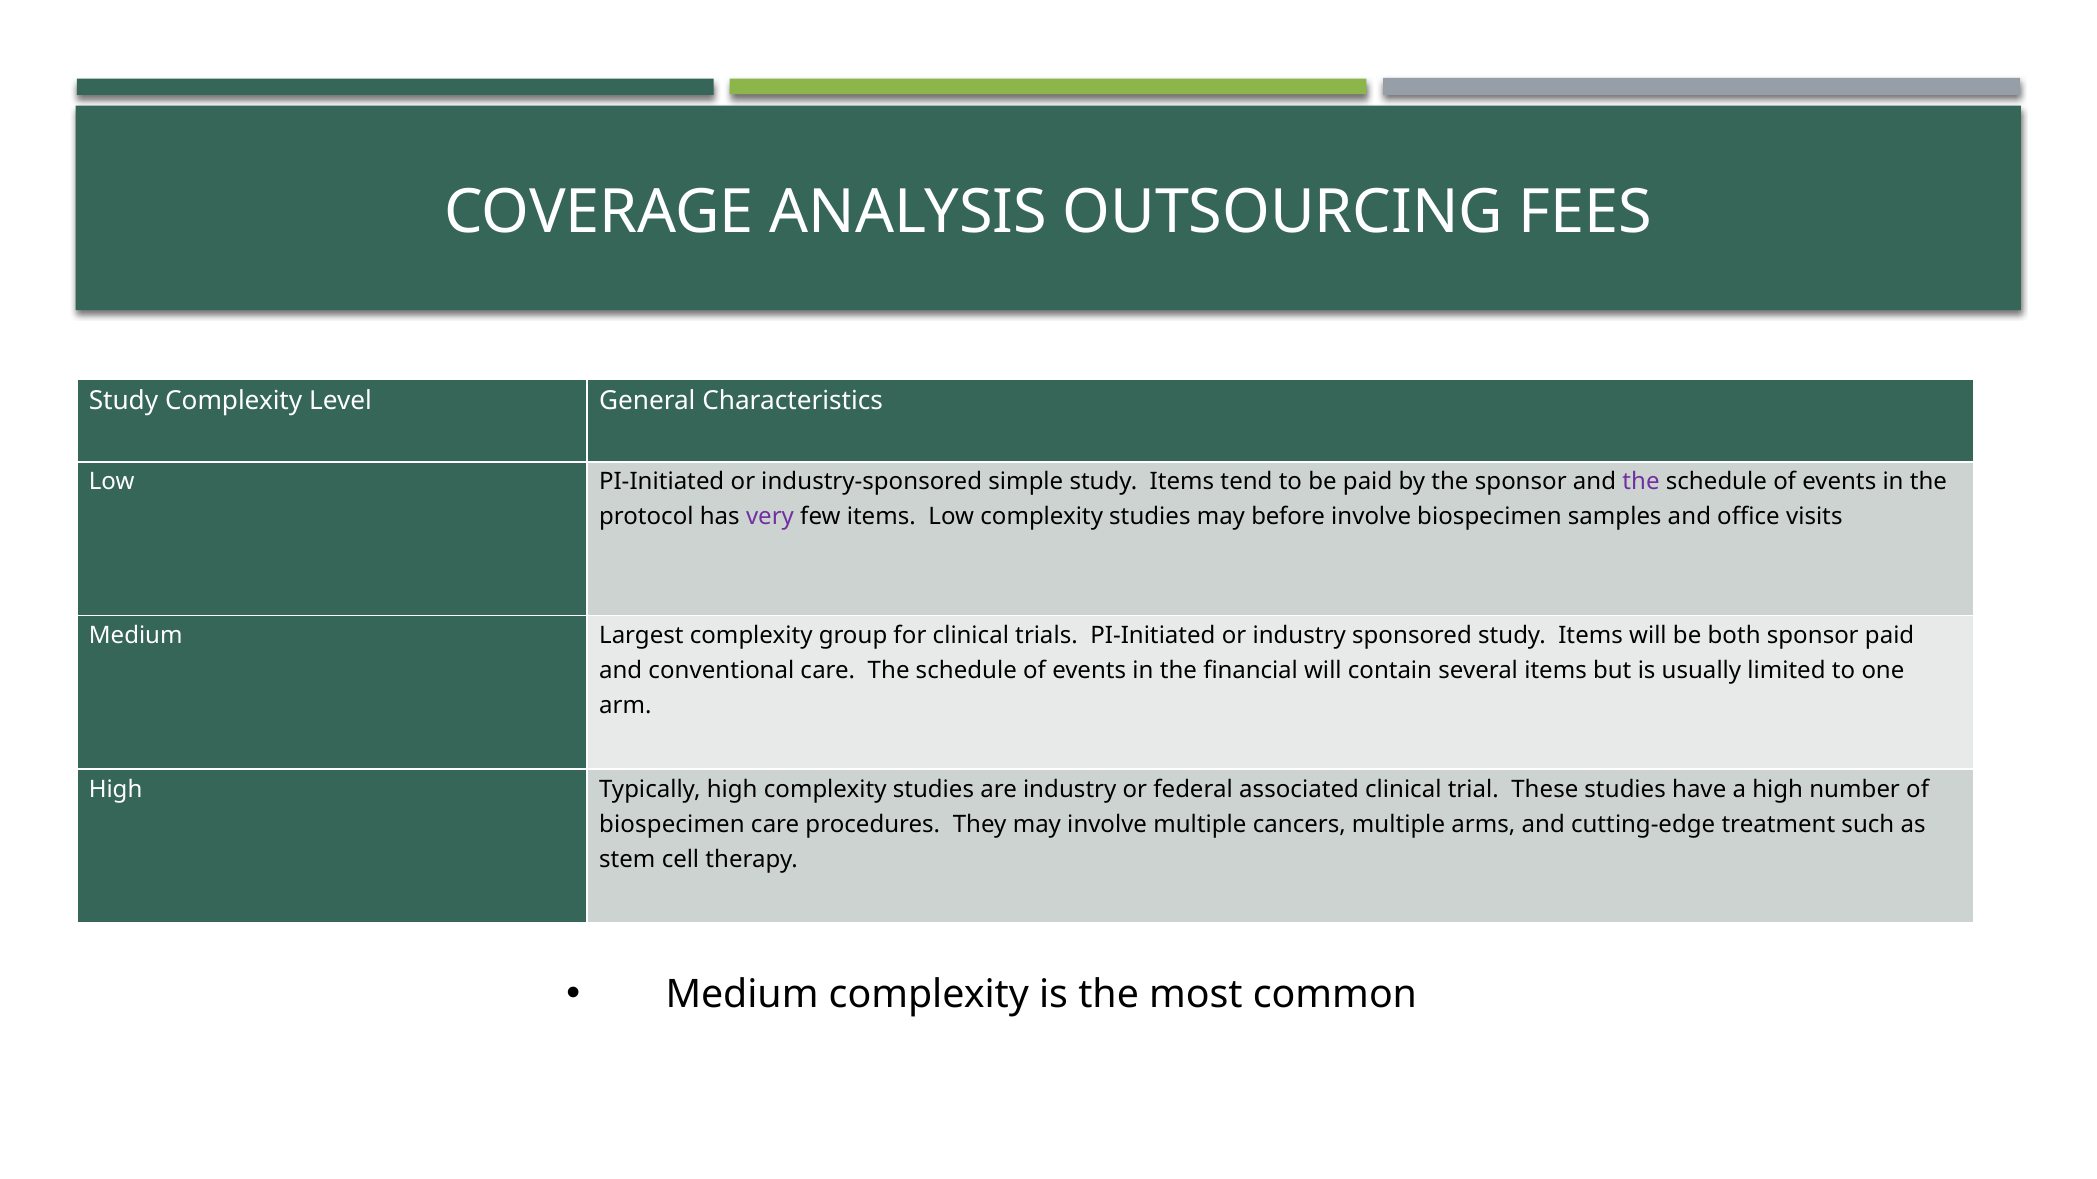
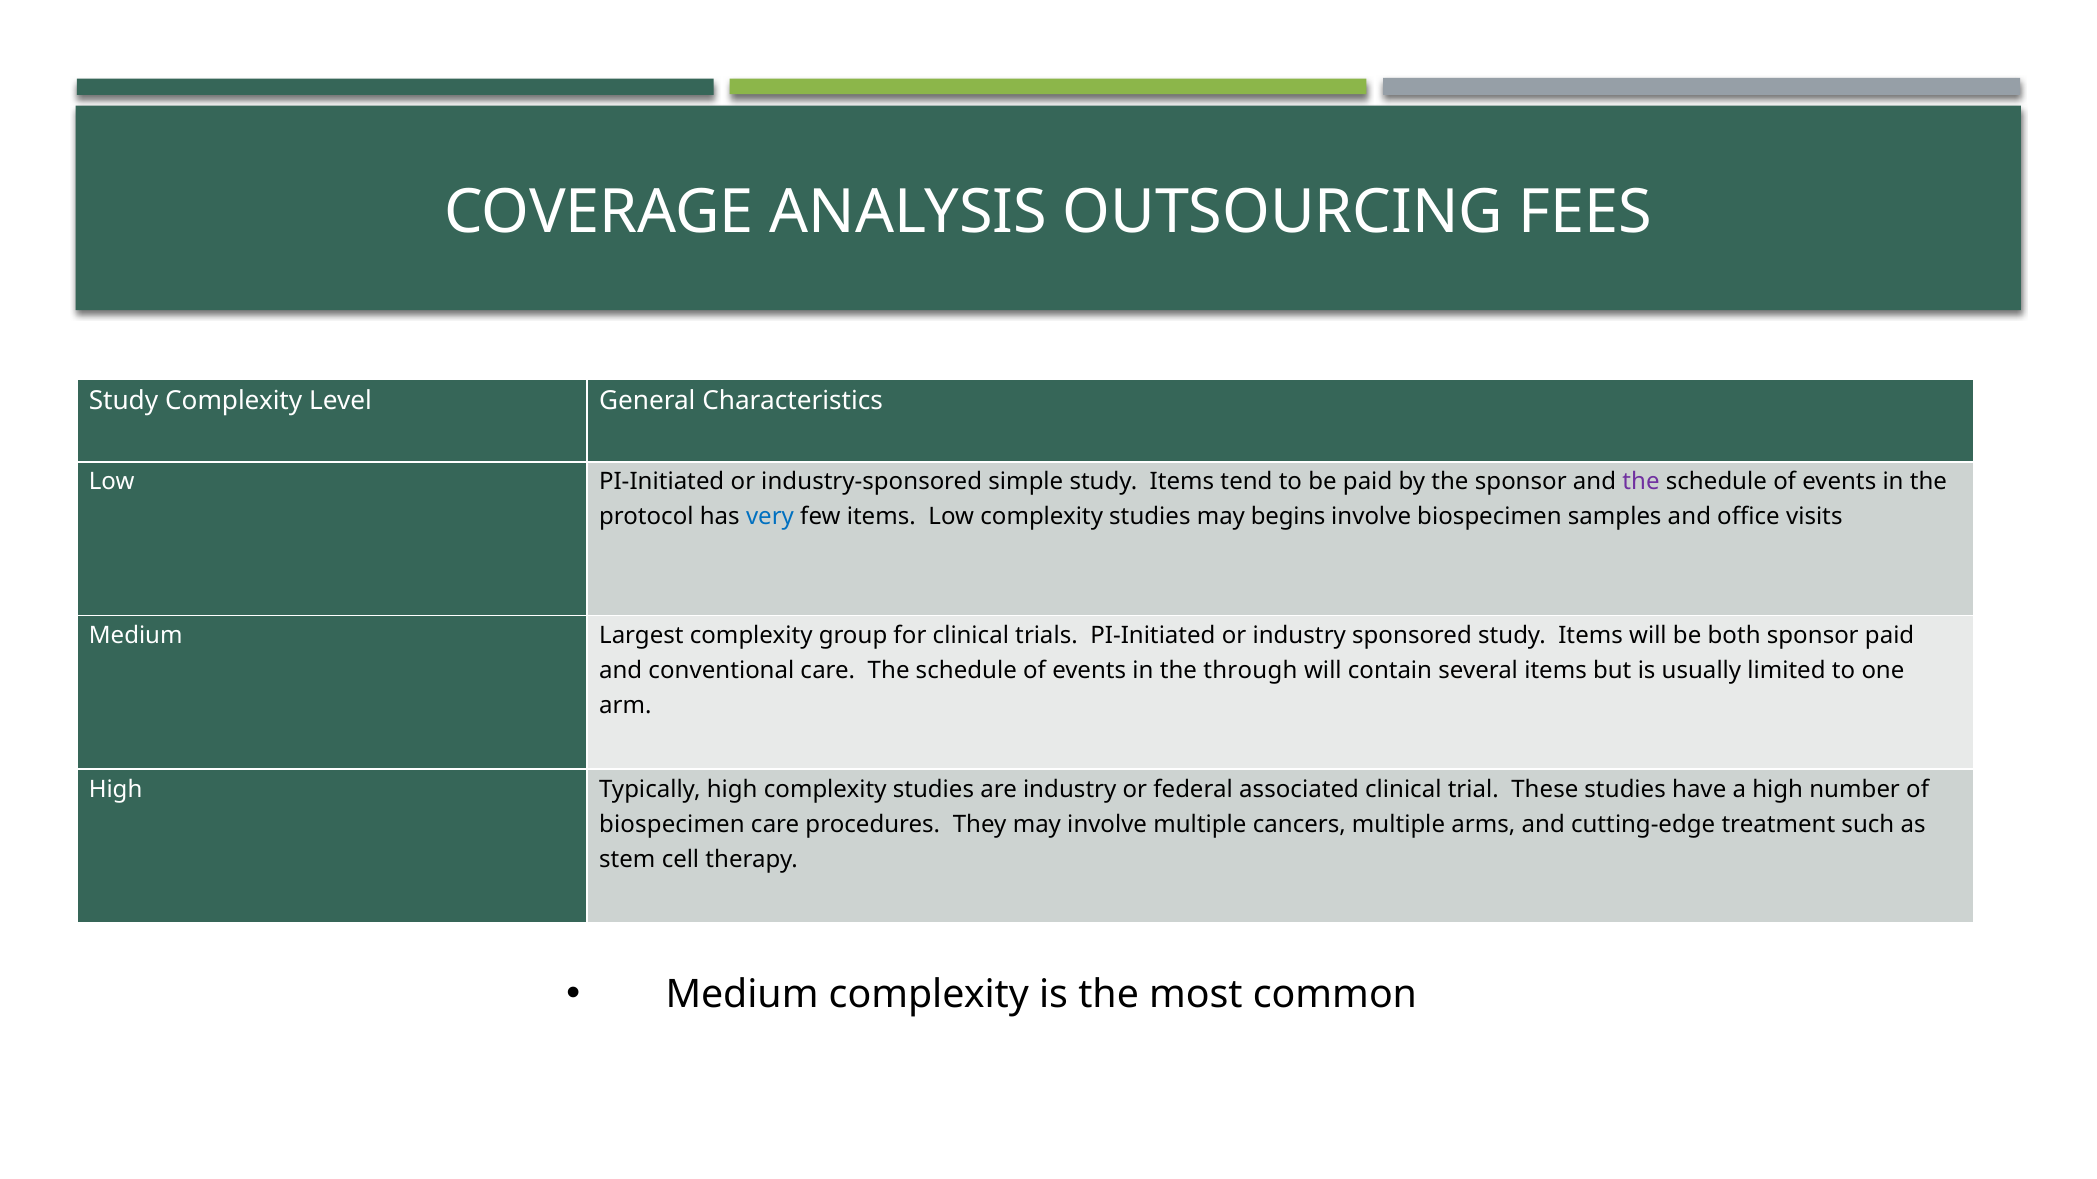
very colour: purple -> blue (770, 517)
before: before -> begins (1288, 517)
financial: financial -> through (1250, 671)
